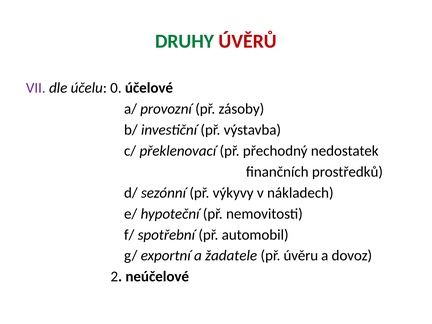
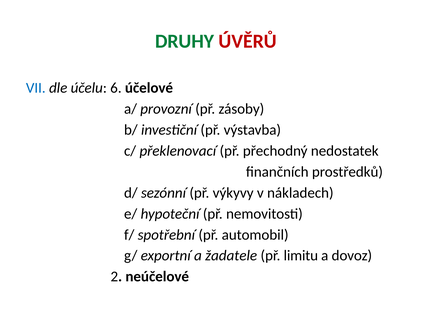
VII colour: purple -> blue (36, 88)
0: 0 -> 6 (116, 88)
úvěru: úvěru -> limitu (301, 256)
